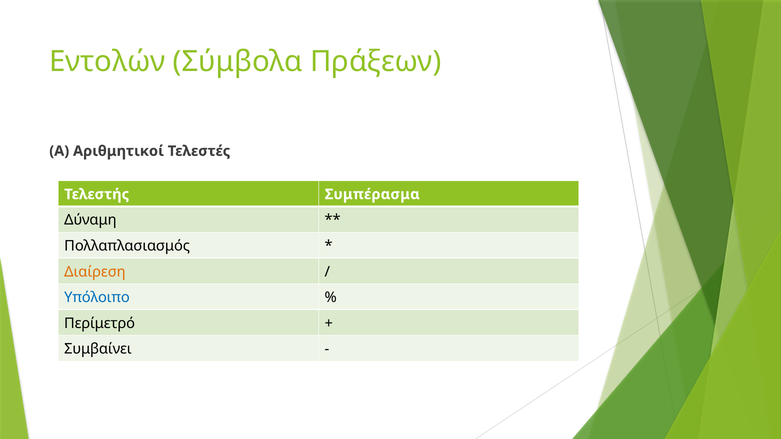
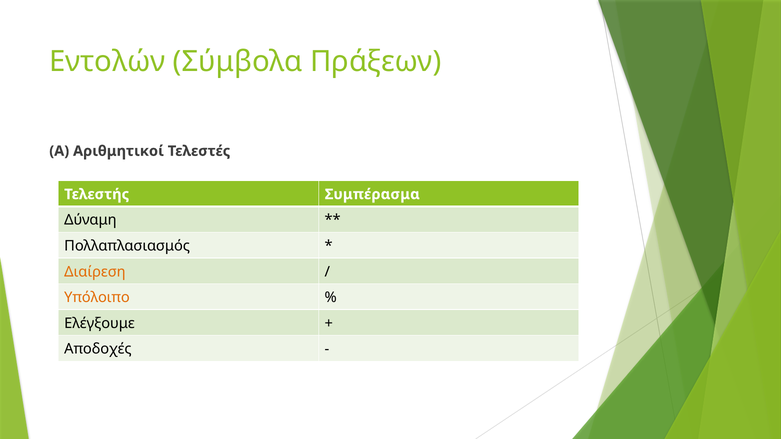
Υπόλοιπο colour: blue -> orange (97, 298)
Περίμετρό: Περίμετρό -> Ελέγξουμε (100, 323)
Συμβαίνει: Συμβαίνει -> Αποδοχές (98, 349)
